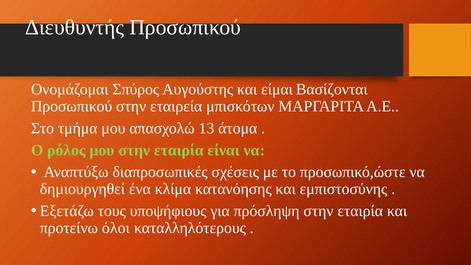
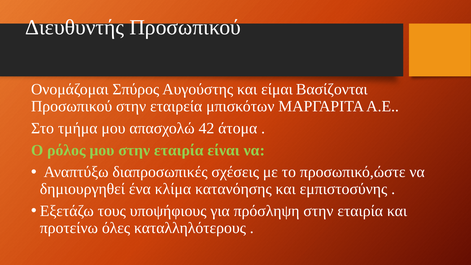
13: 13 -> 42 (206, 128)
όλοι: όλοι -> όλες (116, 228)
